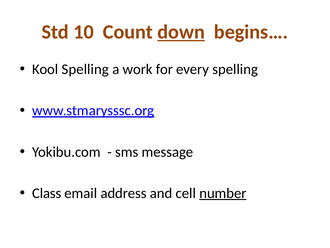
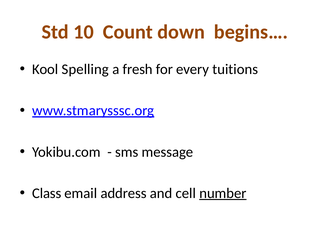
down underline: present -> none (181, 32)
work: work -> fresh (138, 69)
every spelling: spelling -> tuitions (235, 69)
